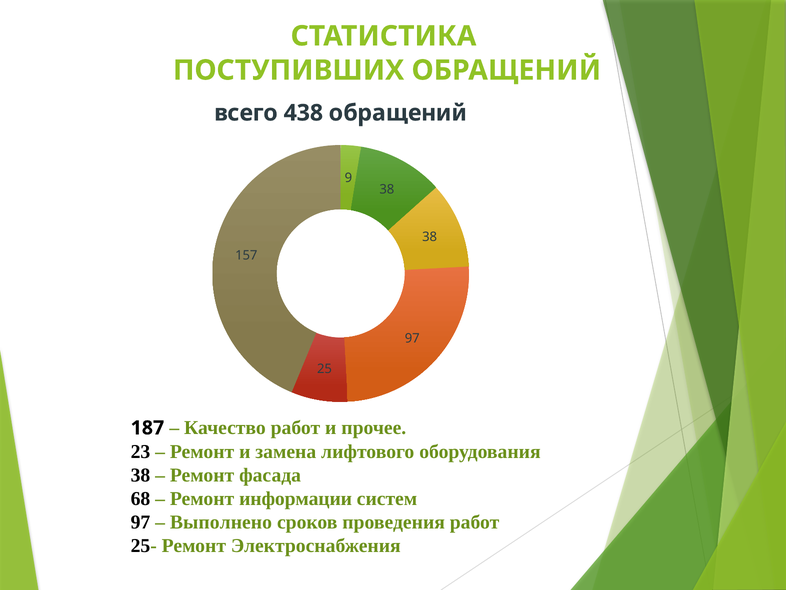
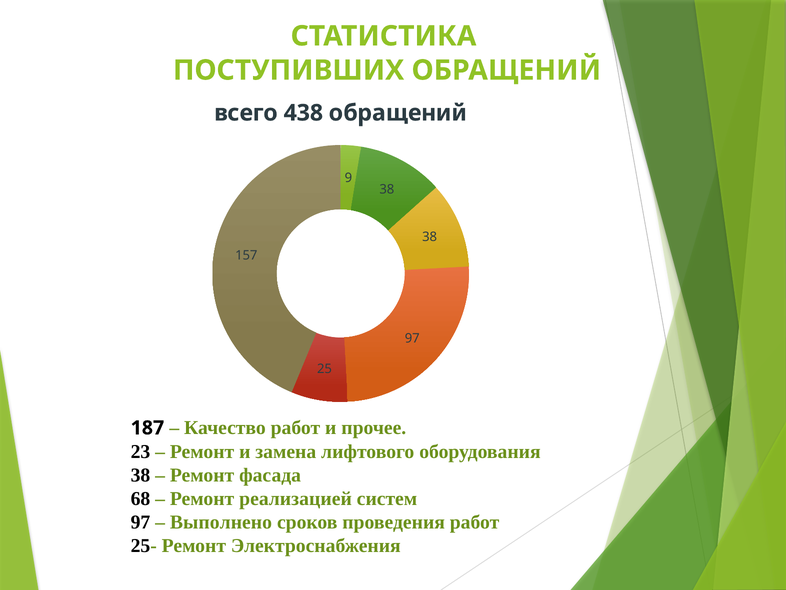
информации: информации -> реализацией (296, 498)
